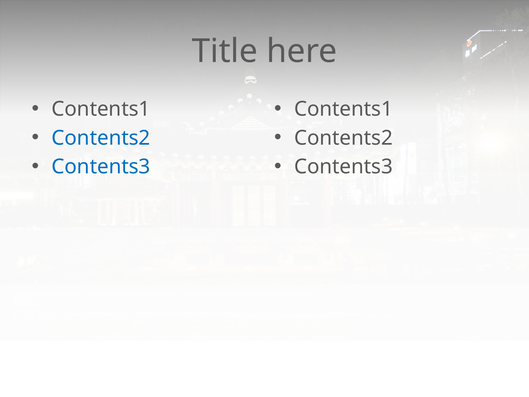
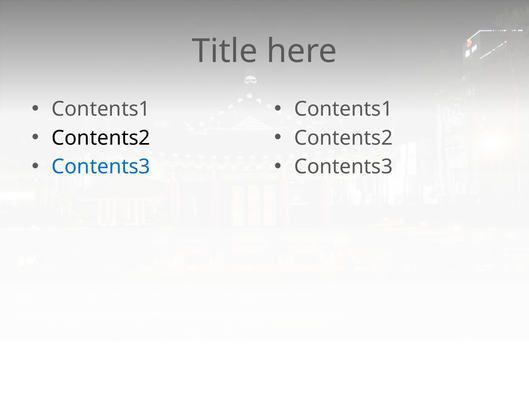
Contents2 colour: blue -> black (101, 138)
